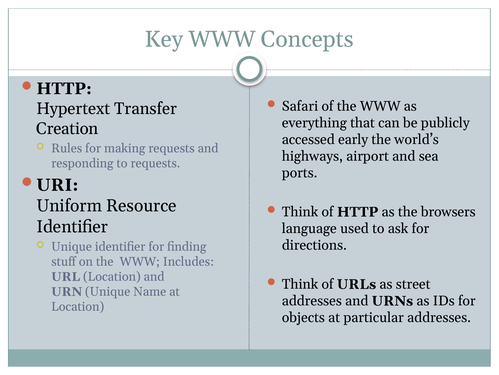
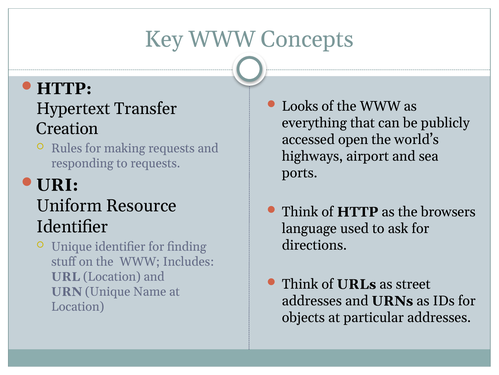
Safari: Safari -> Looks (300, 106)
early: early -> open (353, 139)
